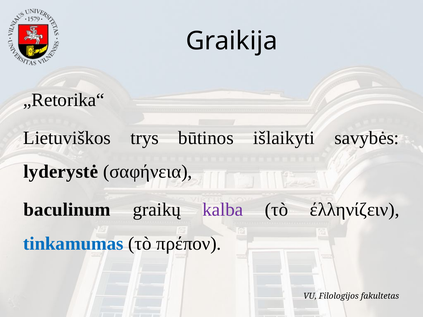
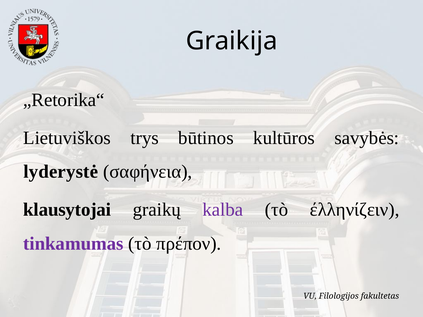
išlaikyti: išlaikyti -> kultūros (284, 138)
baculinum: baculinum -> klausytojai (67, 210)
tinkamumas colour: blue -> purple (73, 244)
